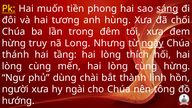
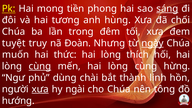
muốn: muốn -> mong (50, 9)
hừng: hừng -> tuyệt (14, 43)
Long: Long -> Đoàn (78, 43)
thánh: thánh -> muốn (16, 55)
tầng: tầng -> thức (65, 55)
cùng underline: none -> present (40, 66)
xưa underline: none -> present (40, 89)
